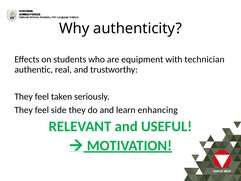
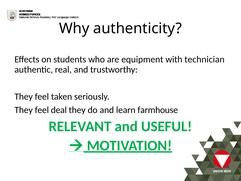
side: side -> deal (59, 110)
enhancing: enhancing -> farmhouse (158, 110)
